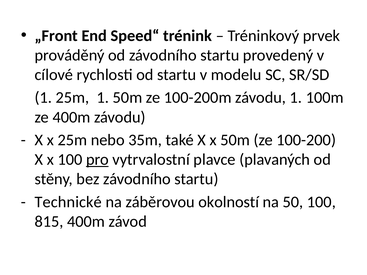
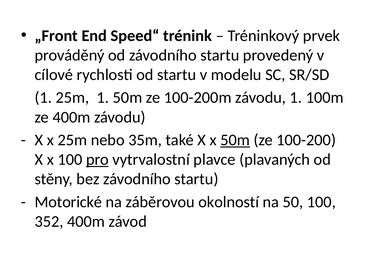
50m underline: none -> present (235, 140)
Technické: Technické -> Motorické (68, 202)
815: 815 -> 352 (49, 222)
